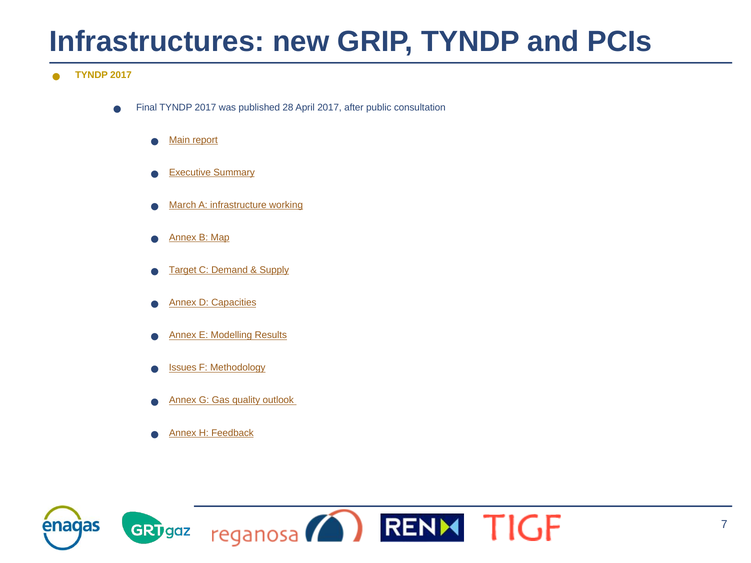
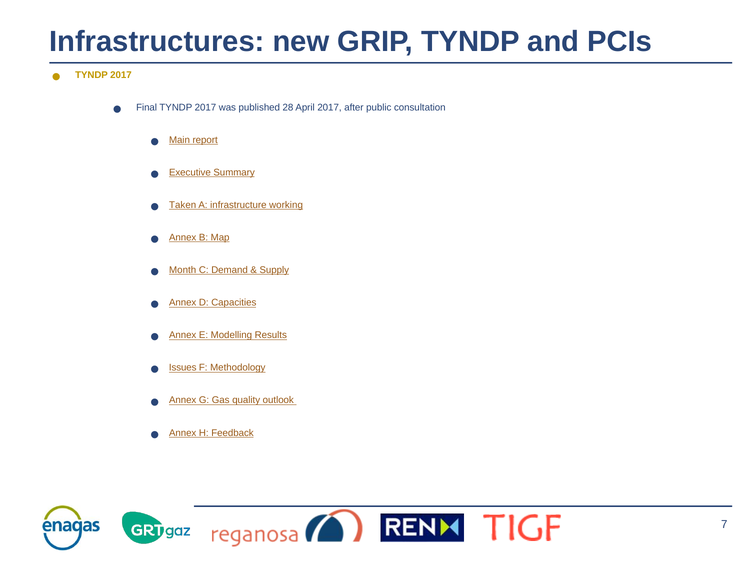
March: March -> Taken (183, 205)
Target: Target -> Month (183, 270)
